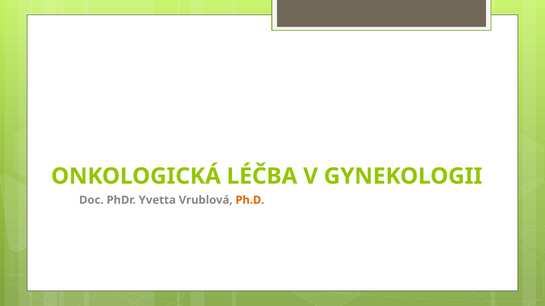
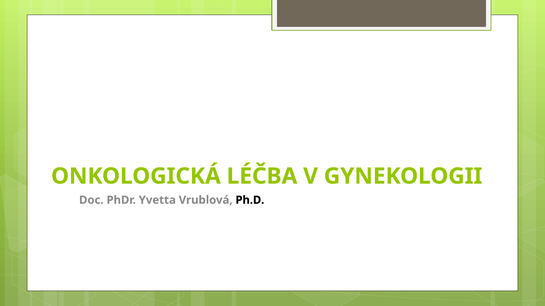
Ph.D colour: orange -> black (250, 200)
